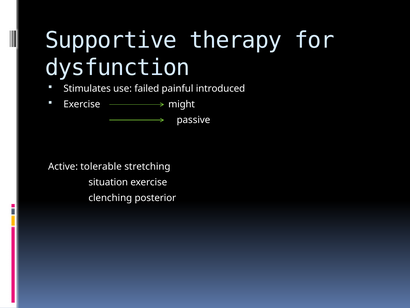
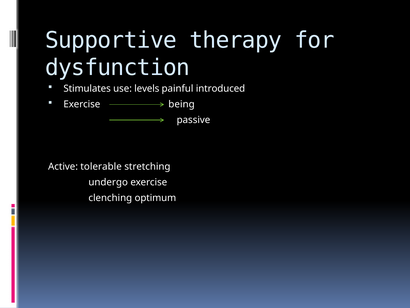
failed: failed -> levels (147, 88)
might: might -> being (182, 104)
situation: situation -> undergo (108, 182)
posterior: posterior -> optimum (155, 198)
